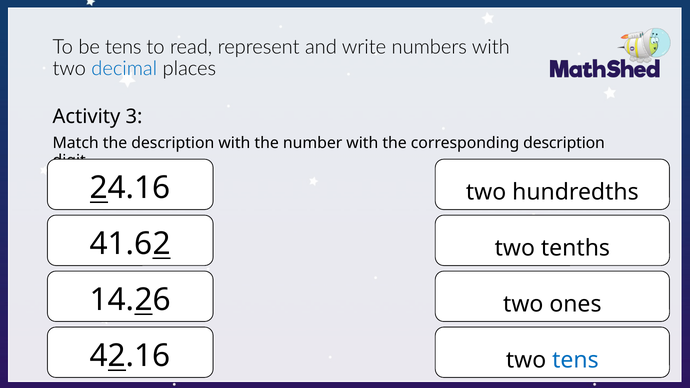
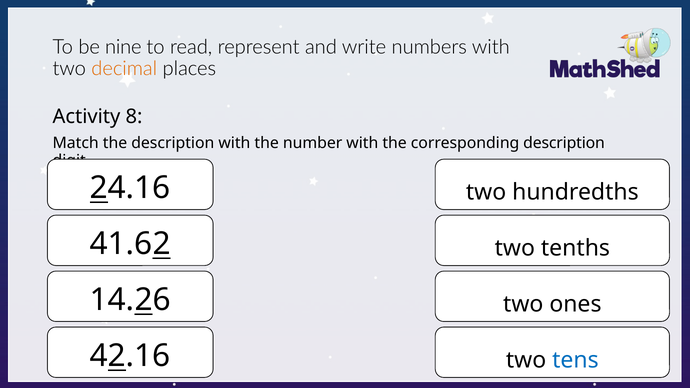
be tens: tens -> nine (123, 47)
decimal colour: blue -> orange (124, 69)
3: 3 -> 8 (134, 117)
